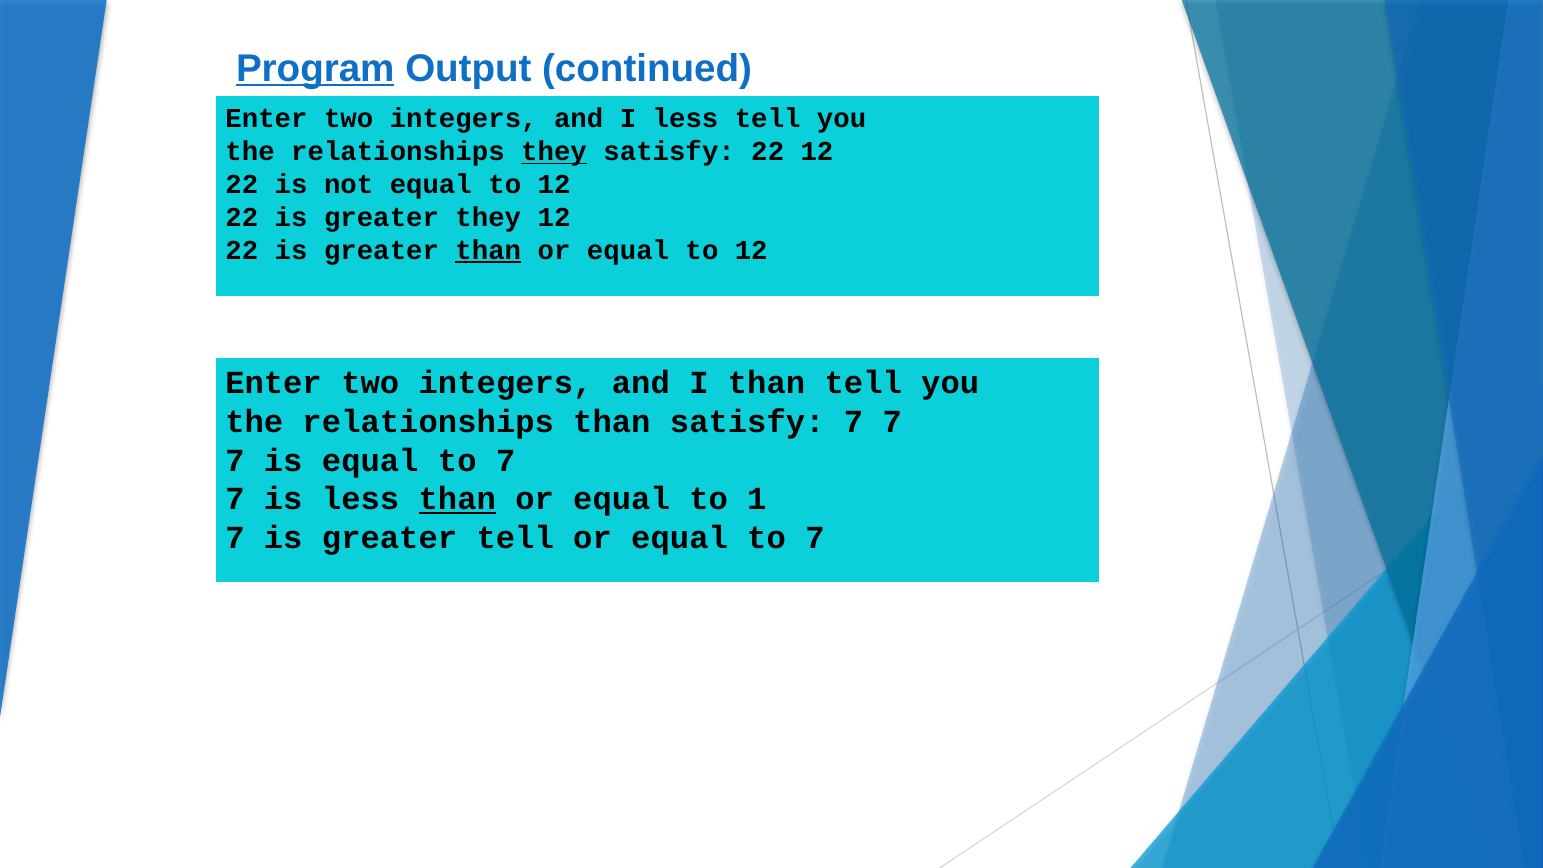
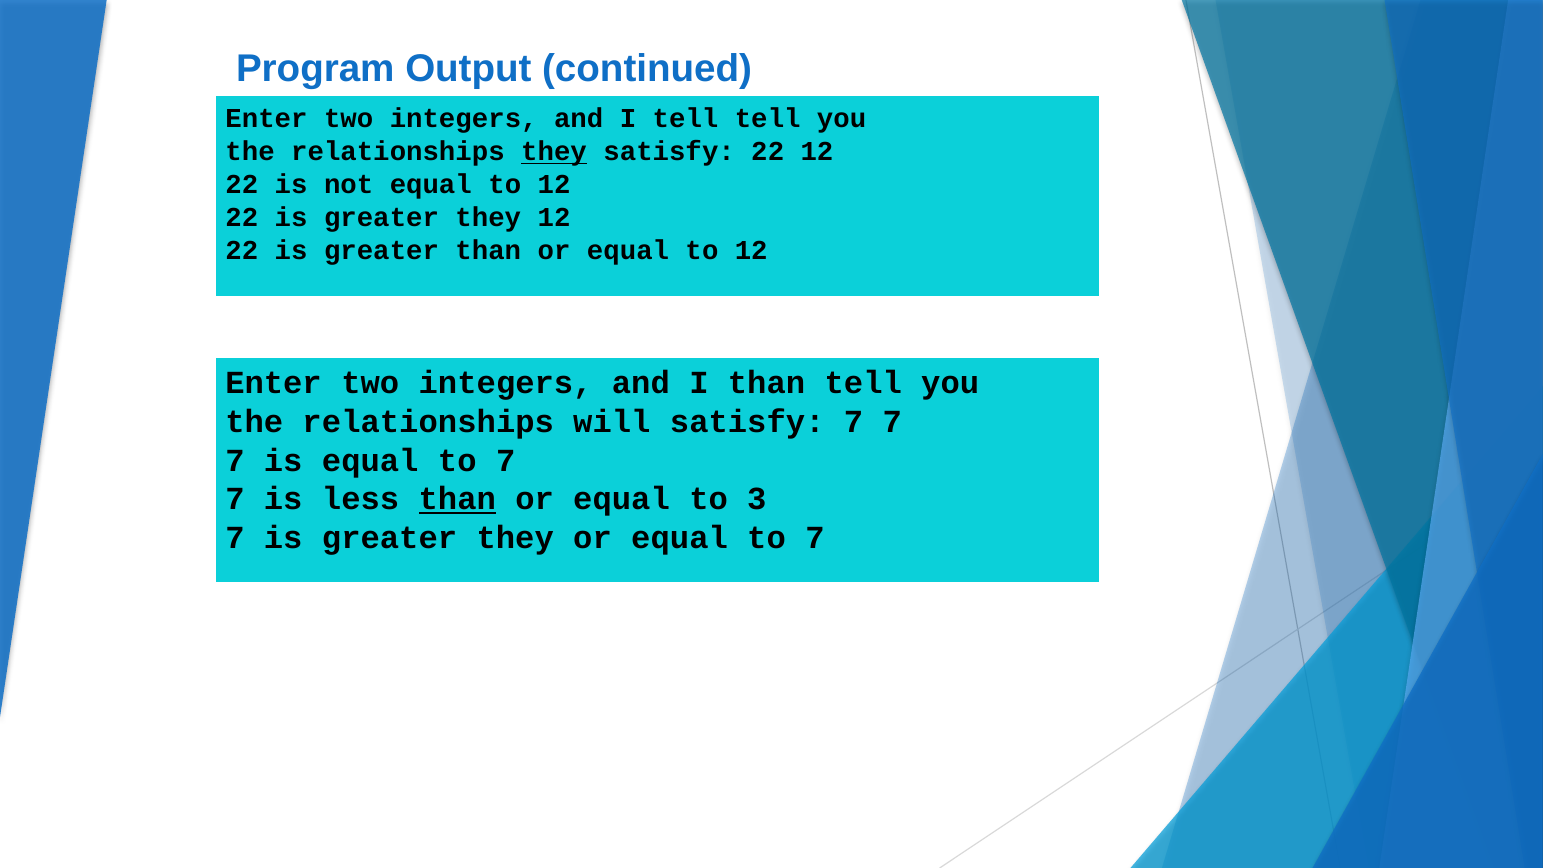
Program underline: present -> none (315, 68)
I less: less -> tell (686, 119)
than underline: present -> none (488, 250)
relationships than: than -> will (612, 422)
1: 1 -> 3 (757, 499)
7 is greater tell: tell -> they (515, 538)
